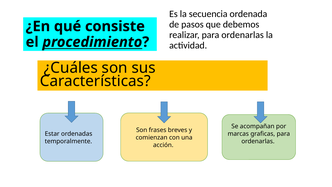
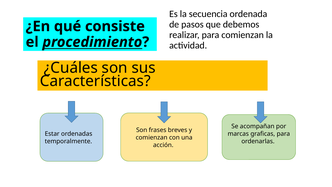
realizar para ordenarlas: ordenarlas -> comienzan (243, 35)
